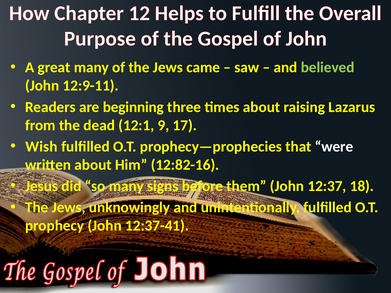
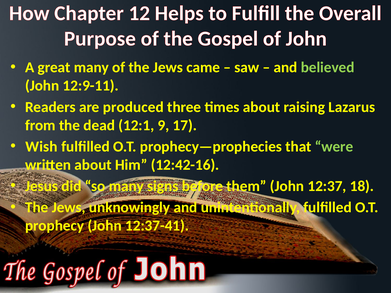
beginning: beginning -> produced (133, 107)
were colour: white -> light green (334, 147)
12:82-16: 12:82-16 -> 12:42-16 (185, 165)
